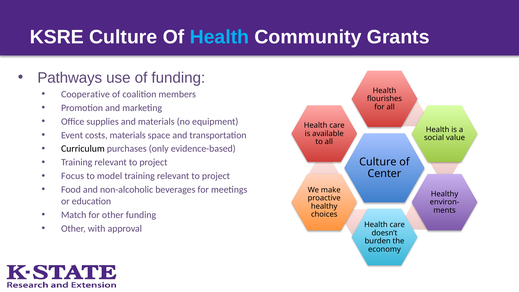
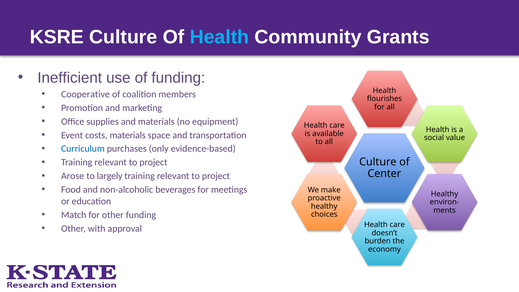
Pathways: Pathways -> Inefficient (70, 78)
Curriculum colour: black -> blue (83, 149)
Focus: Focus -> Arose (73, 176)
model: model -> largely (110, 176)
